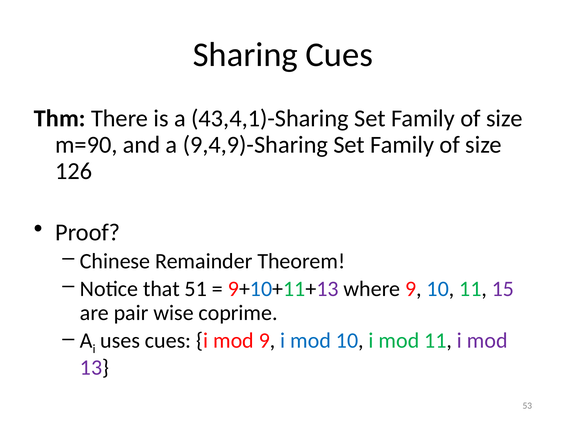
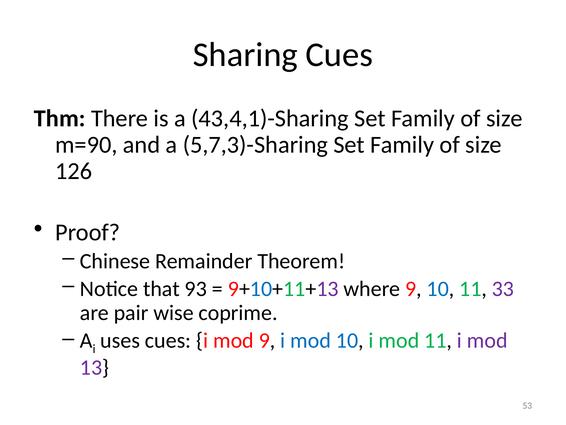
9,4,9)-Sharing: 9,4,9)-Sharing -> 5,7,3)-Sharing (255, 145)
51: 51 -> 93 (196, 289)
15: 15 -> 33 (503, 289)
